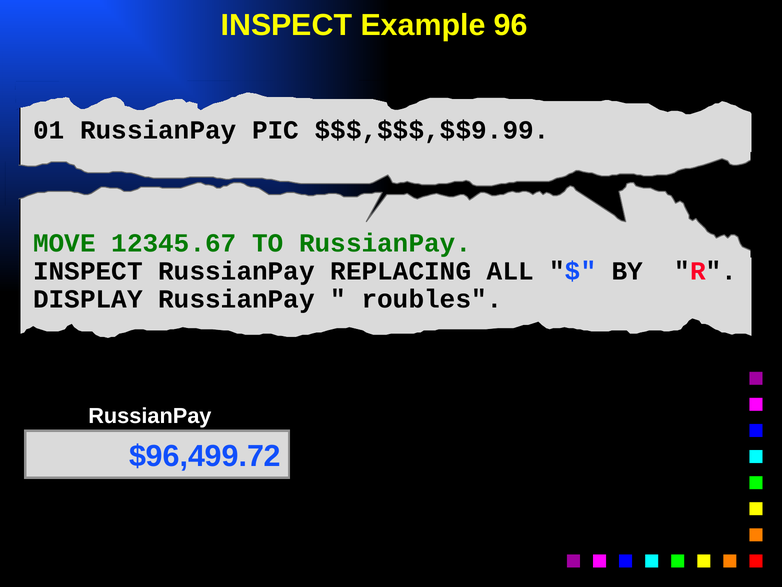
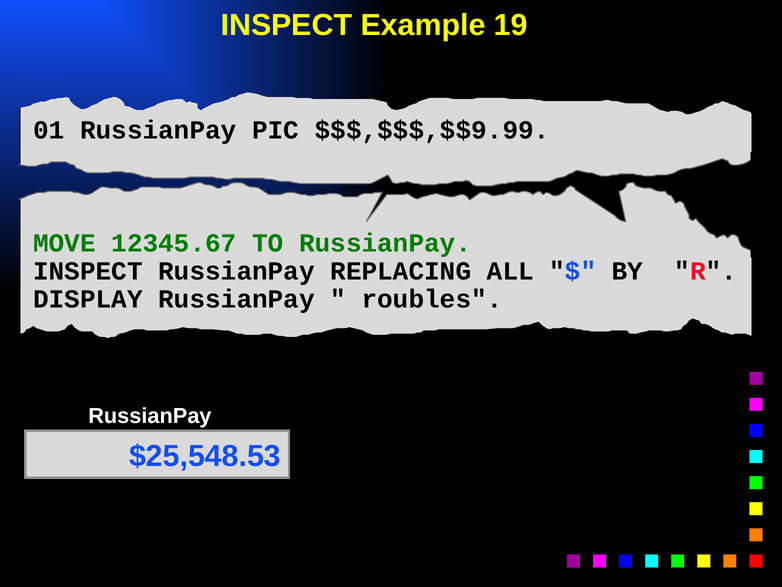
96: 96 -> 19 (511, 25)
$96,499.72: $96,499.72 -> $25,548.53 (205, 456)
